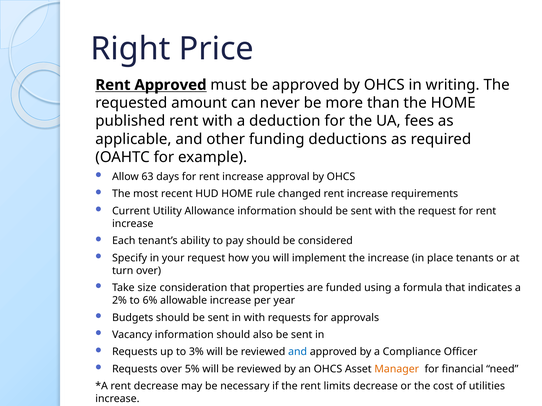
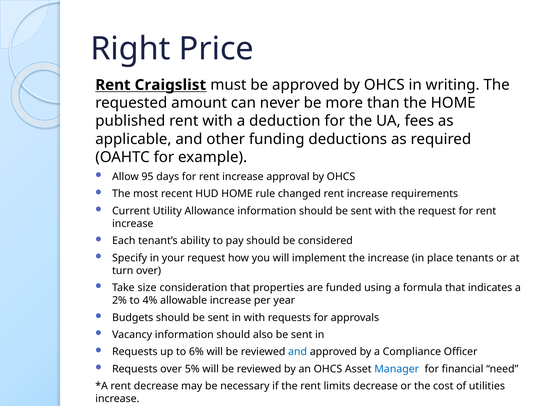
Rent Approved: Approved -> Craigslist (170, 85)
63: 63 -> 95 (147, 177)
6%: 6% -> 4% (150, 301)
3%: 3% -> 6% (196, 352)
Manager colour: orange -> blue (397, 369)
